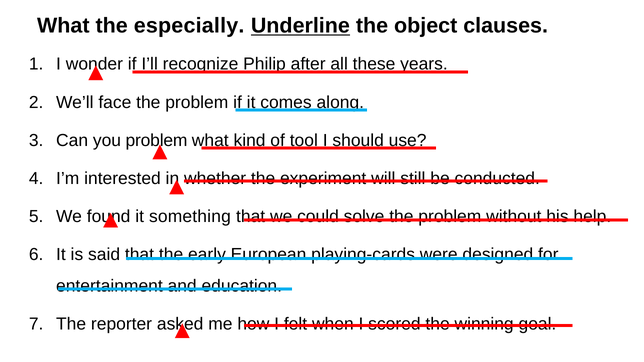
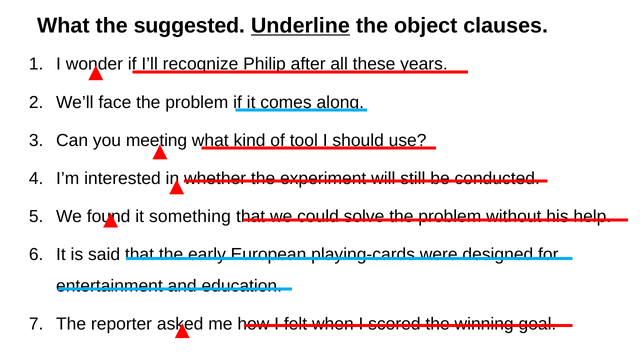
especially: especially -> suggested (189, 26)
you problem: problem -> meeting (157, 140)
